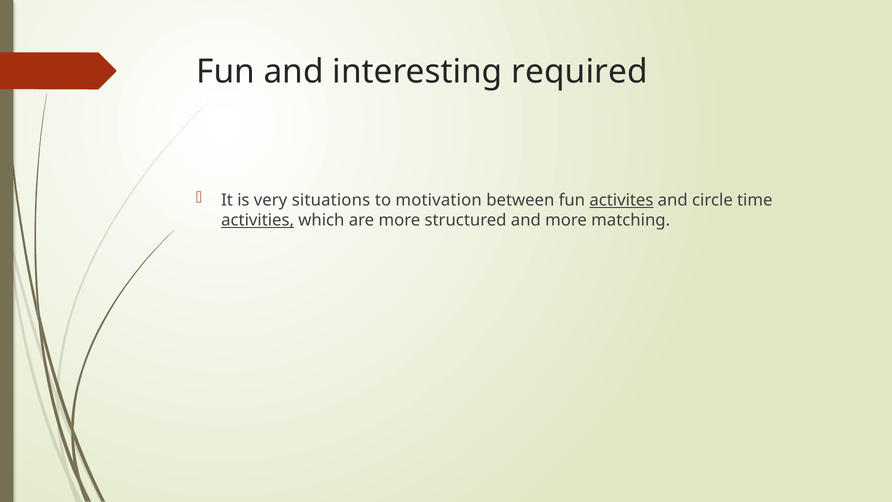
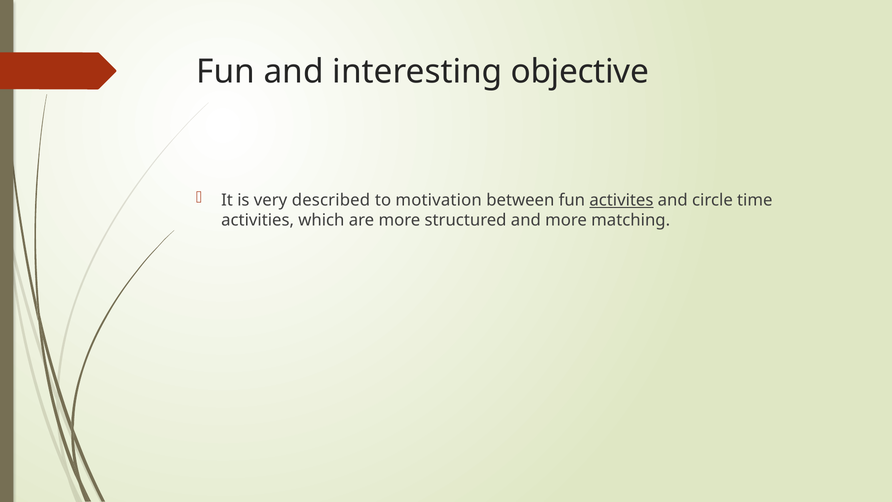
required: required -> objective (580, 71)
situations: situations -> described (331, 200)
activities underline: present -> none (258, 220)
